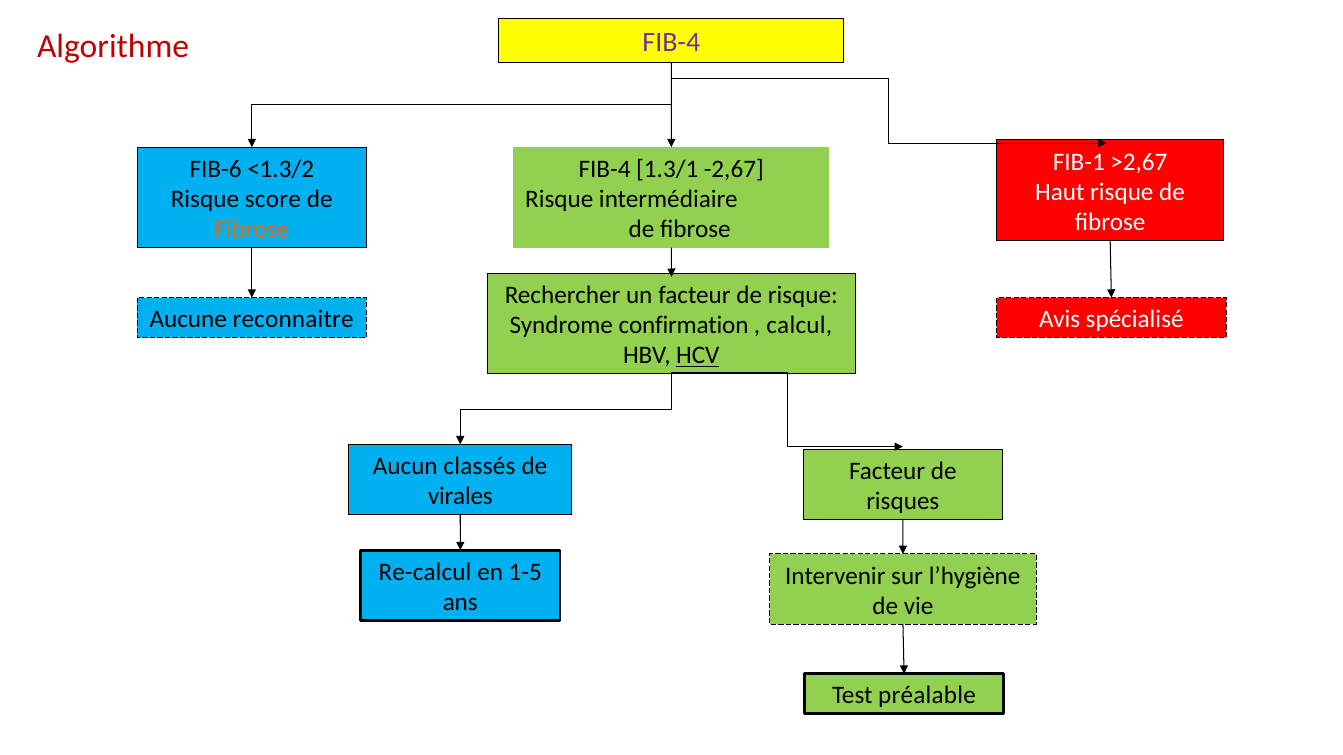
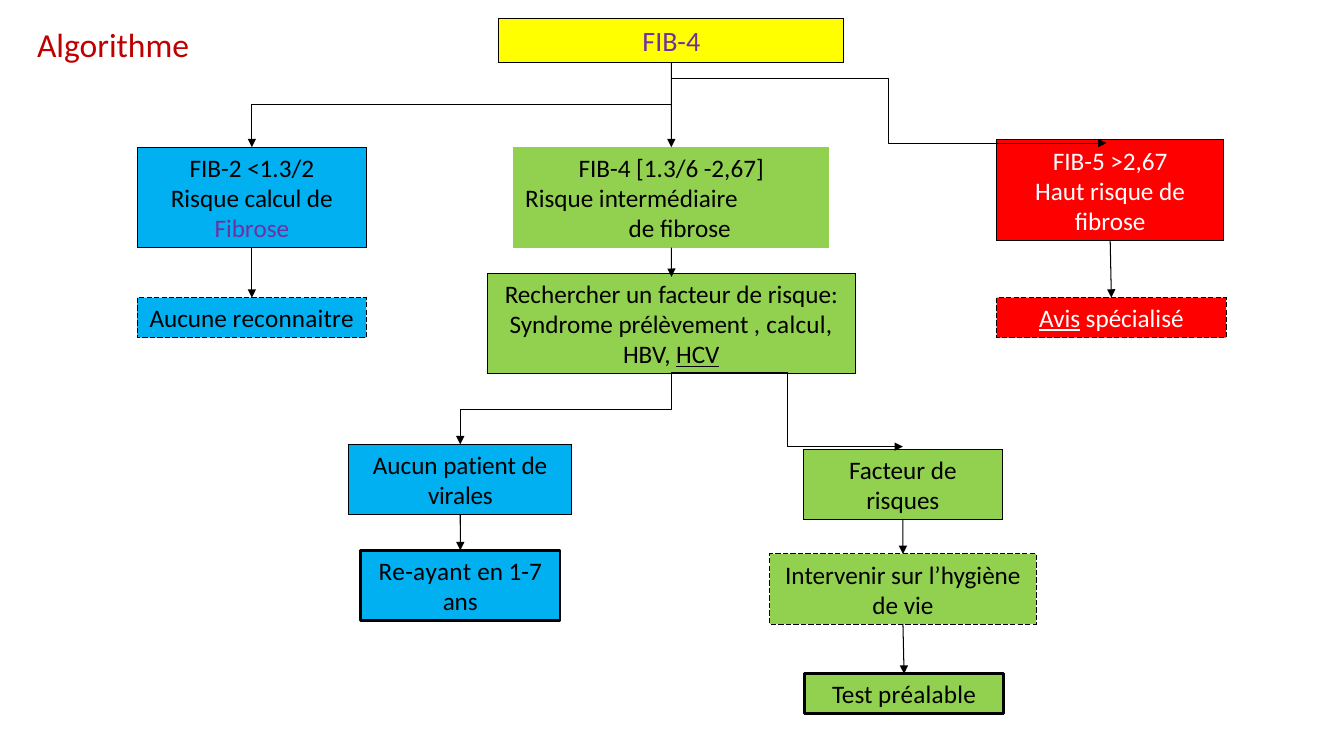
FIB-1: FIB-1 -> FIB-5 (1079, 162)
FIB-6: FIB-6 -> FIB-2 (216, 169)
1.3/1: 1.3/1 -> 1.3/6 (667, 169)
Risque score: score -> calcul (273, 199)
Fibrose colour: orange -> purple (252, 229)
Avis underline: none -> present (1060, 320)
confirmation: confirmation -> prélèvement (684, 326)
classés: classés -> patient (480, 466)
Re-calcul: Re-calcul -> Re-ayant (425, 572)
1-5: 1-5 -> 1-7 (525, 572)
